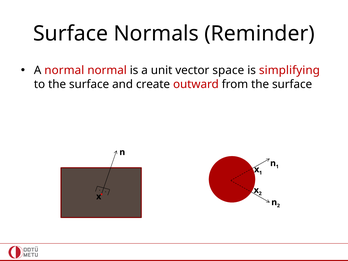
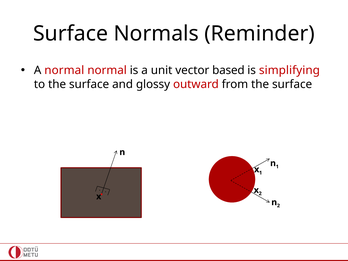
space: space -> based (228, 70)
create: create -> glossy (153, 84)
